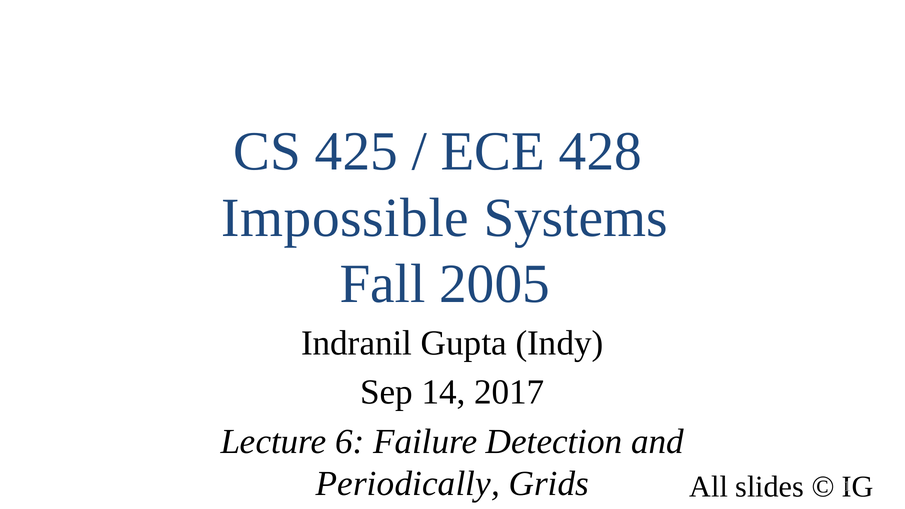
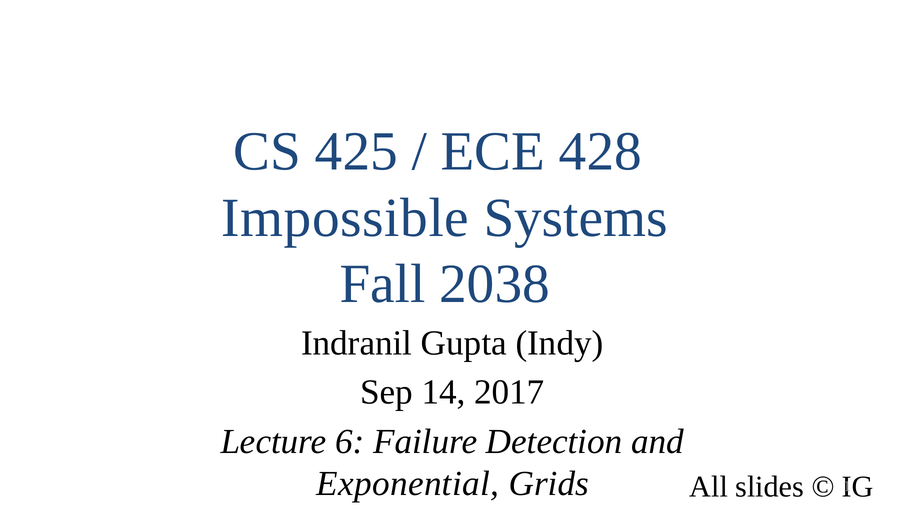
2005: 2005 -> 2038 (495, 284)
Periodically: Periodically -> Exponential (408, 484)
